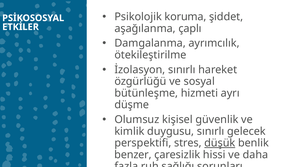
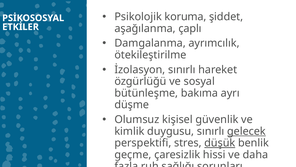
hizmeti: hizmeti -> bakıma (199, 93)
gelecek underline: none -> present (246, 131)
benzer: benzer -> geçme (133, 154)
